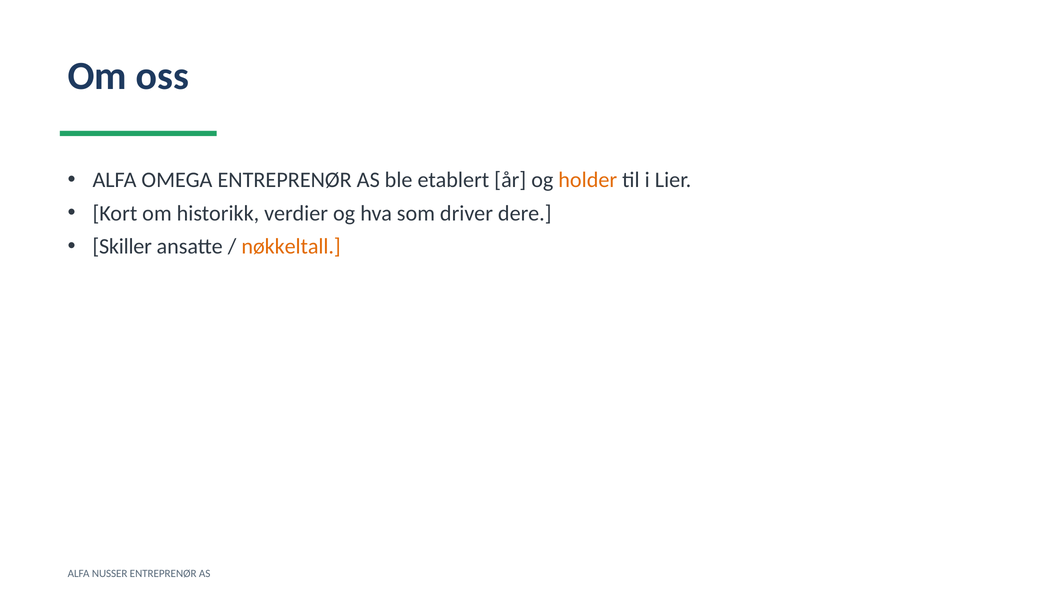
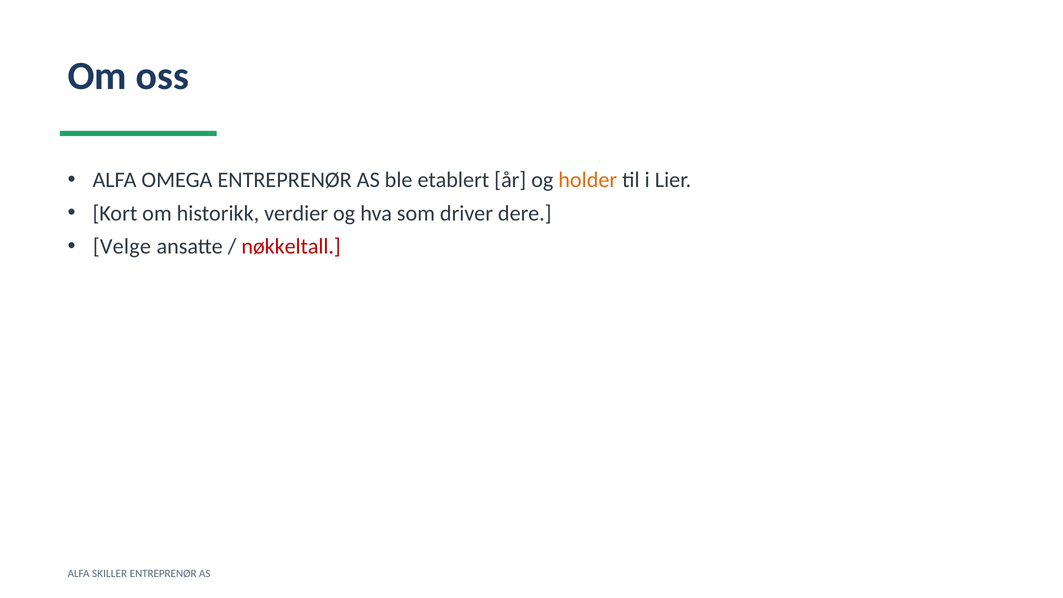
Skiller: Skiller -> Velge (122, 247)
nøkkeltall colour: orange -> red (291, 247)
NUSSER: NUSSER -> SKILLER (110, 574)
